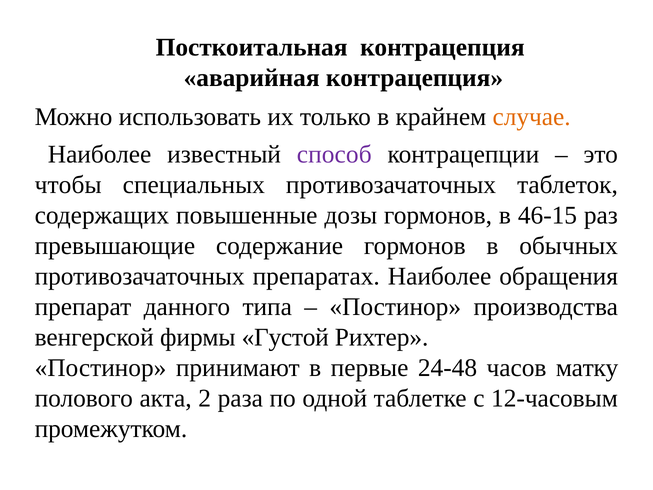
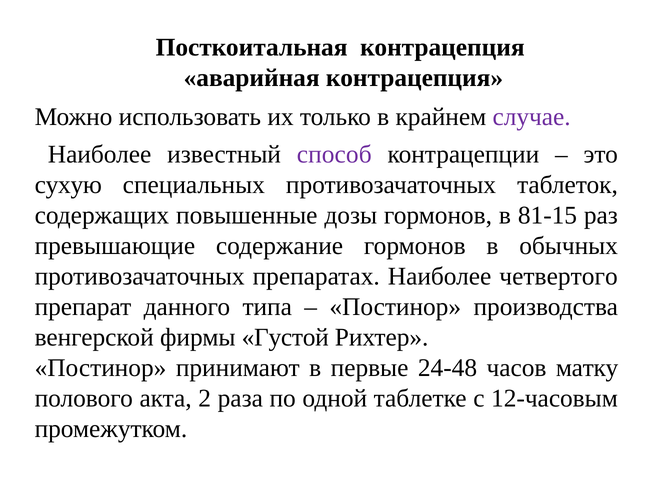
случае colour: orange -> purple (532, 117)
чтобы: чтобы -> сухую (68, 185)
46-15: 46-15 -> 81-15 (547, 215)
обращения: обращения -> четвертого (559, 276)
